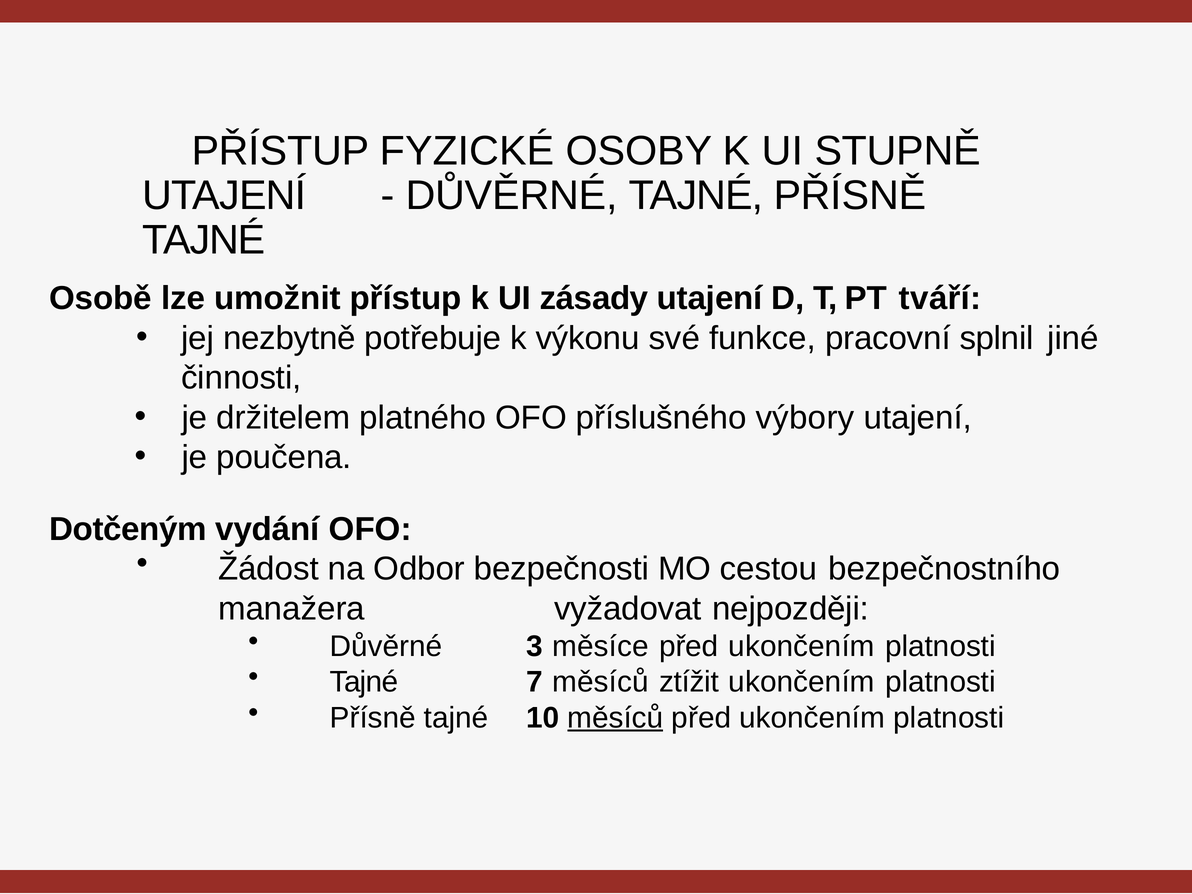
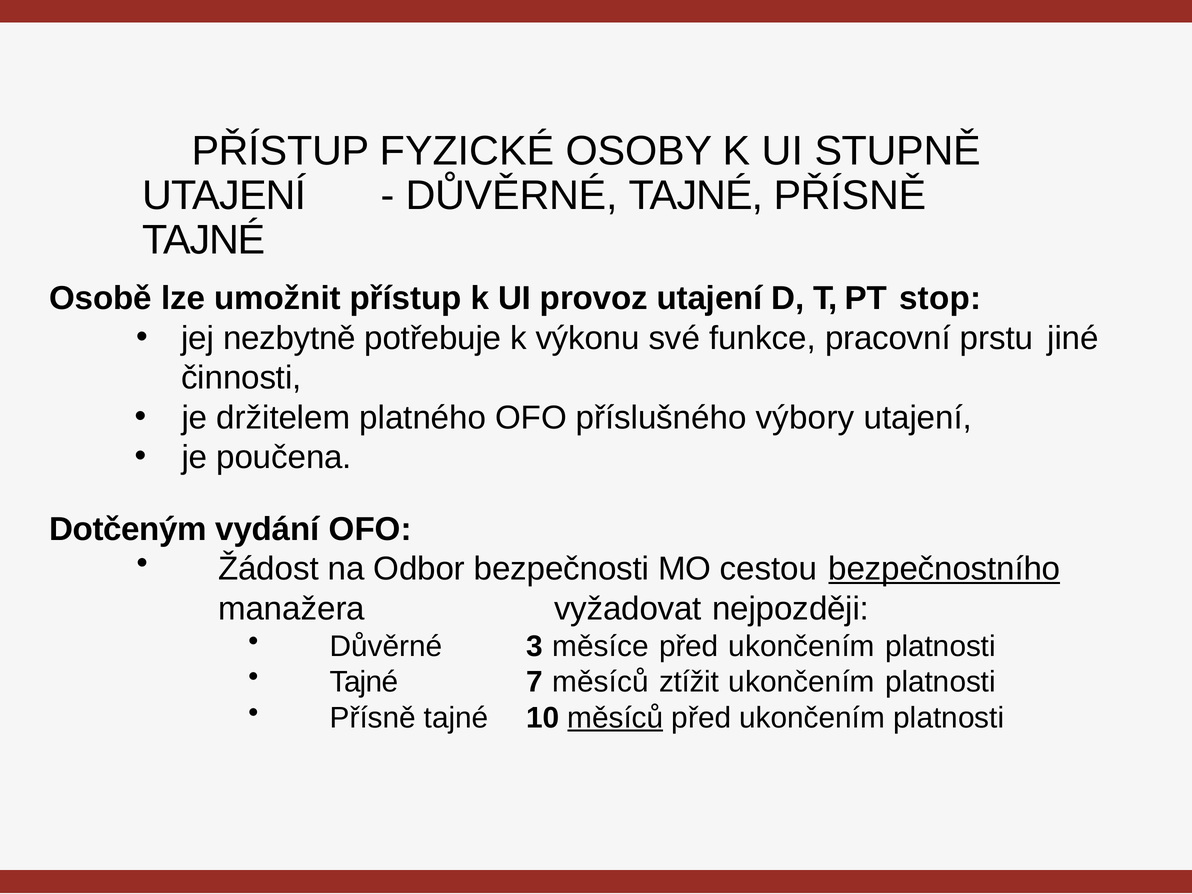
zásady: zásady -> provoz (594, 298)
tváří: tváří -> stop (940, 298)
splnil: splnil -> prstu (996, 338)
bezpečnostního underline: none -> present (944, 569)
